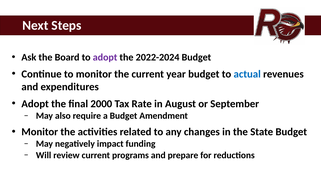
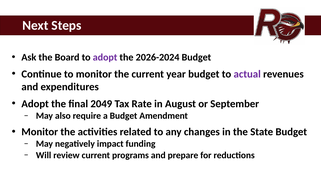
2022-2024: 2022-2024 -> 2026-2024 (158, 57)
actual colour: blue -> purple (247, 74)
2000: 2000 -> 2049 (101, 103)
